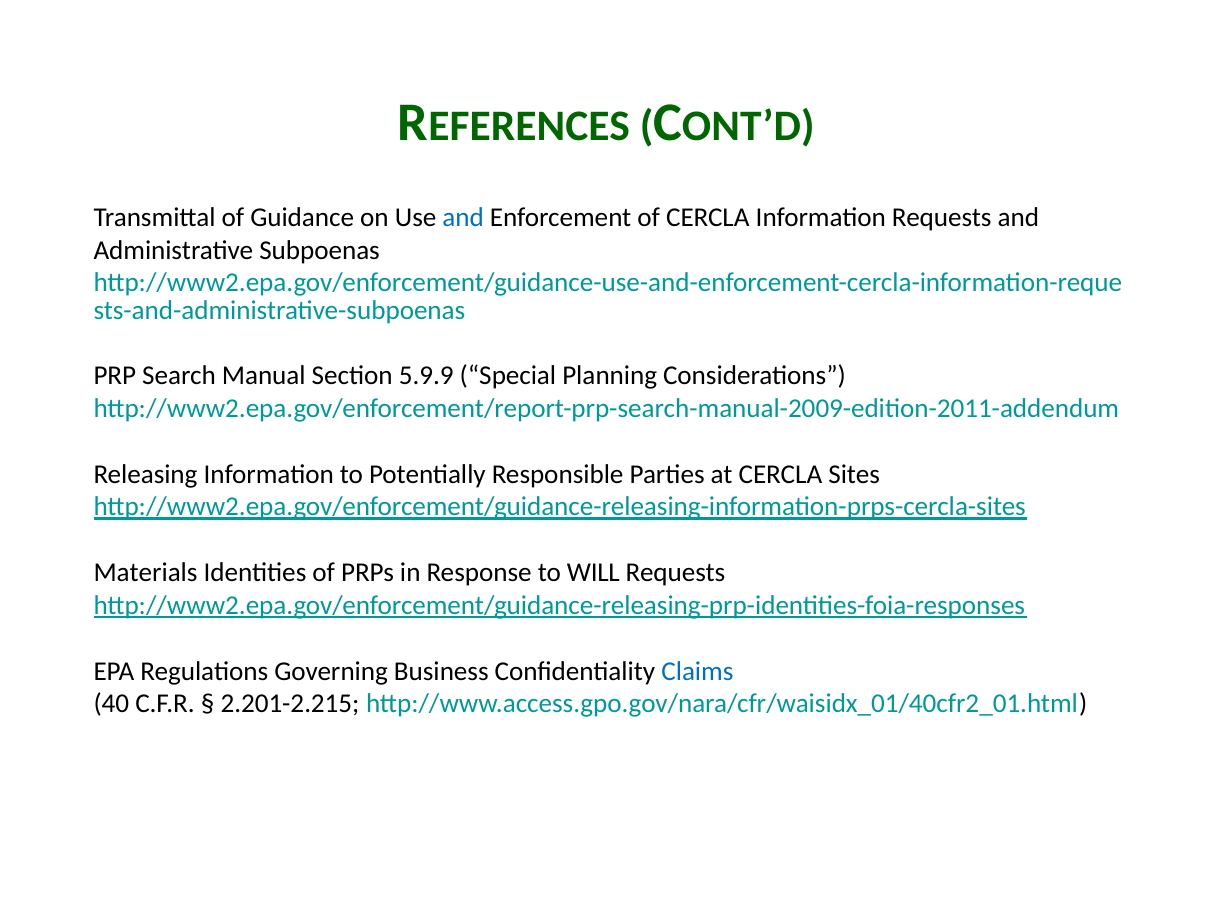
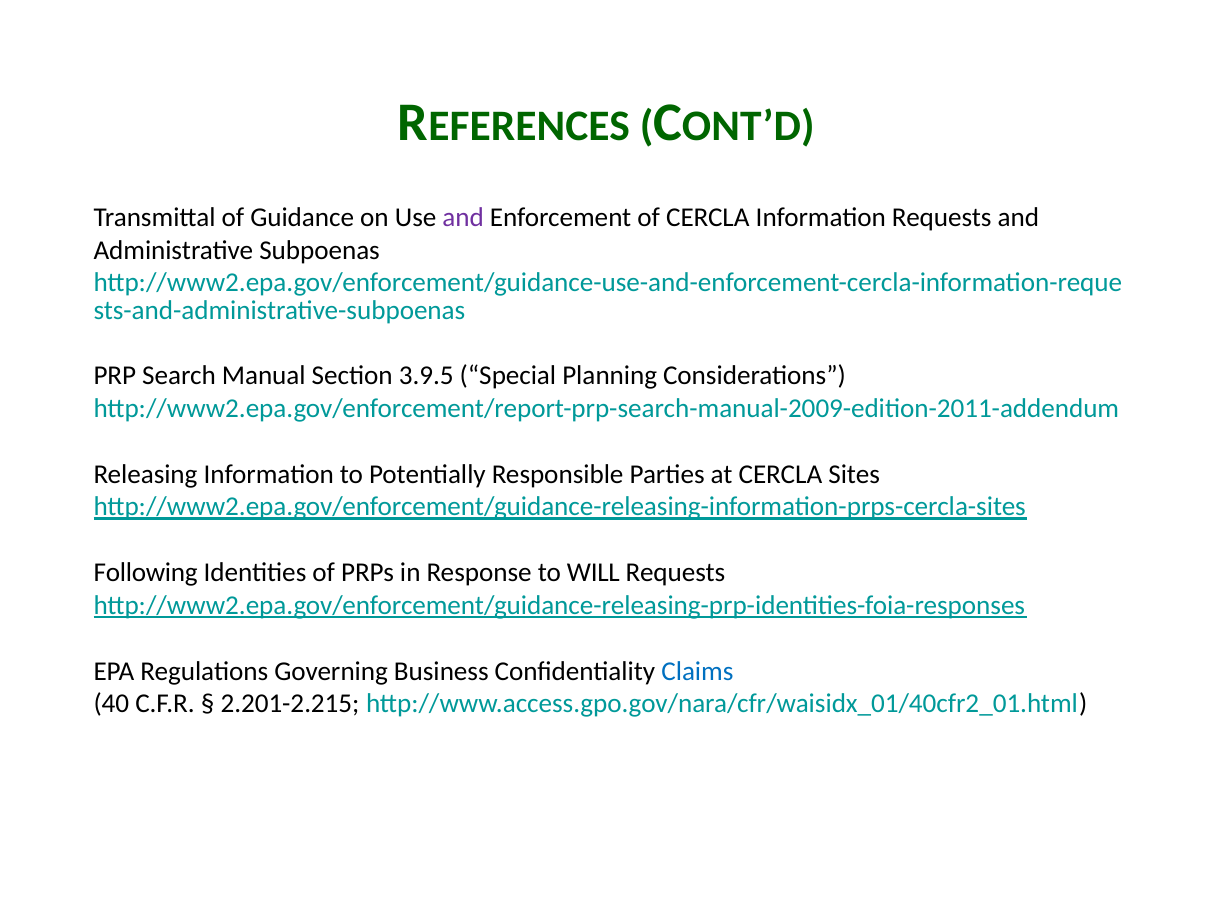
and colour: blue -> purple (463, 218)
5.9.9: 5.9.9 -> 3.9.5 (426, 376)
Materials: Materials -> Following (146, 573)
